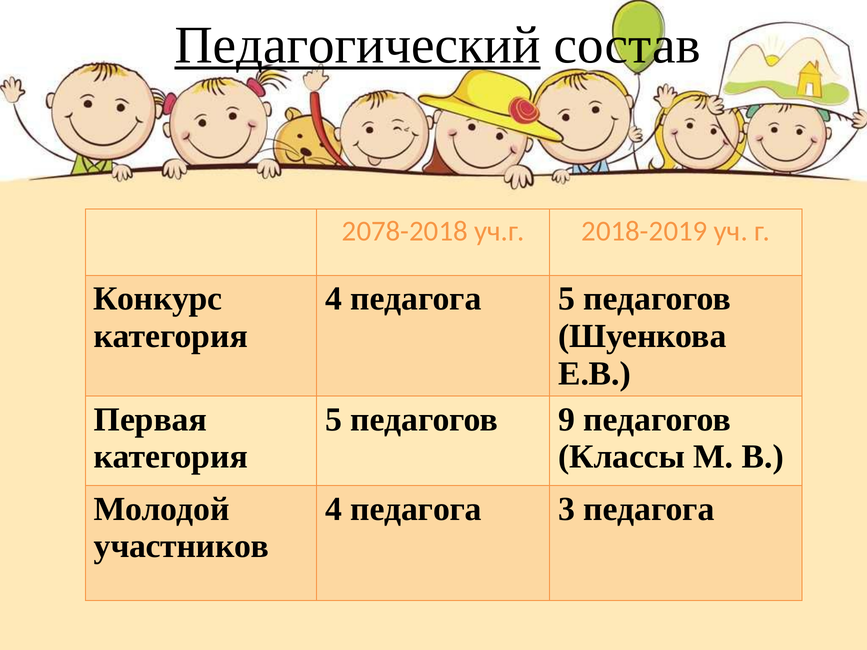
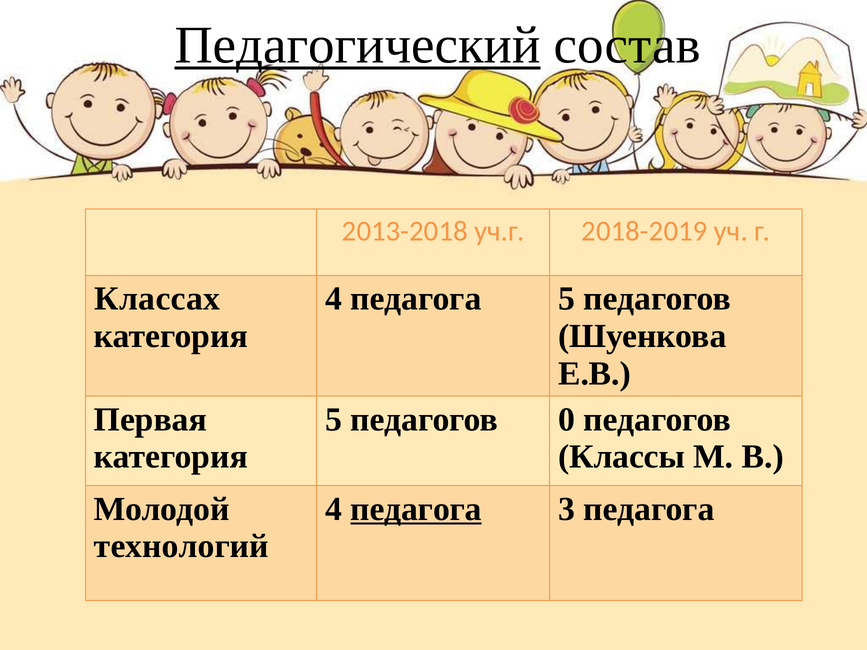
2078-2018: 2078-2018 -> 2013-2018 (405, 231)
Конкурс: Конкурс -> Классах (157, 299)
9: 9 -> 0 (567, 420)
педагога underline: none -> present (416, 509)
участников: участников -> технологий (181, 546)
